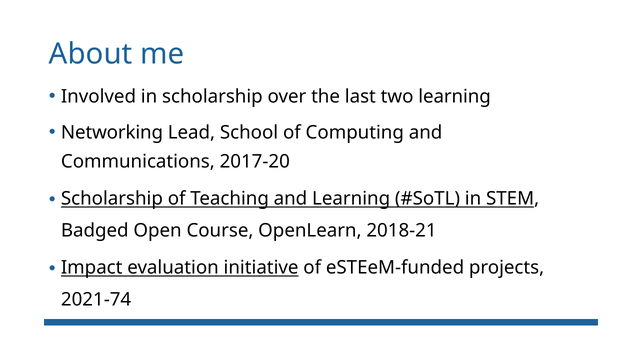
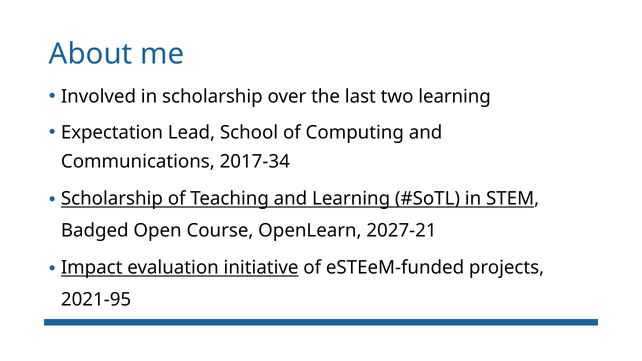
Networking: Networking -> Expectation (112, 133)
2017-20: 2017-20 -> 2017-34 (255, 162)
2018-21: 2018-21 -> 2027-21 (402, 231)
2021-74: 2021-74 -> 2021-95 (96, 300)
